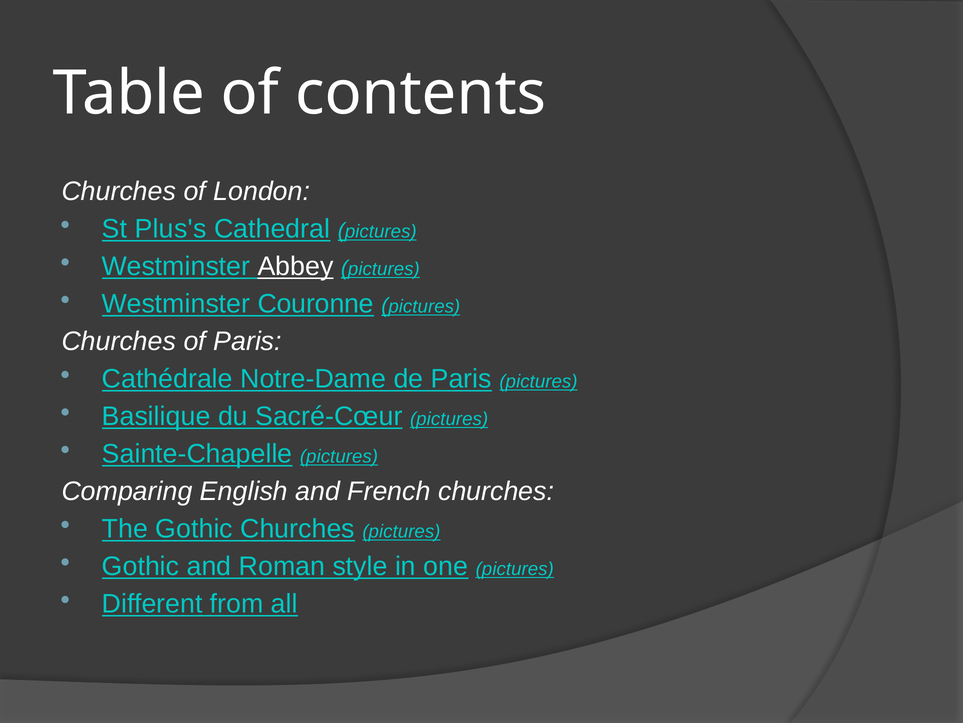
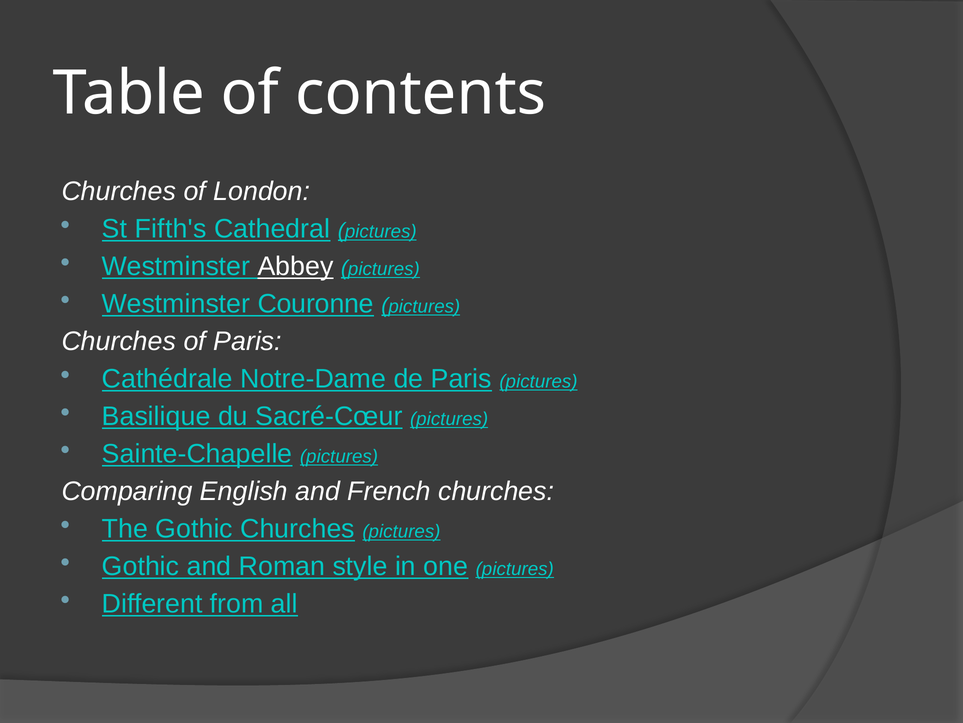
Plus's: Plus's -> Fifth's (171, 229)
